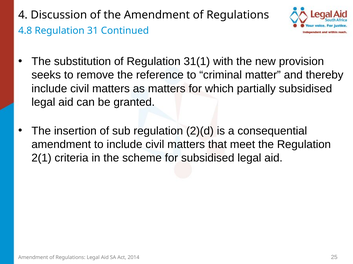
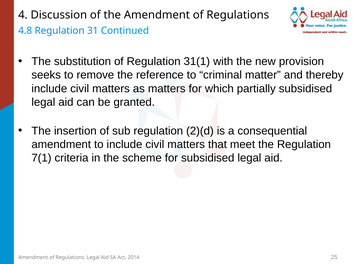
2(1: 2(1 -> 7(1 (41, 158)
